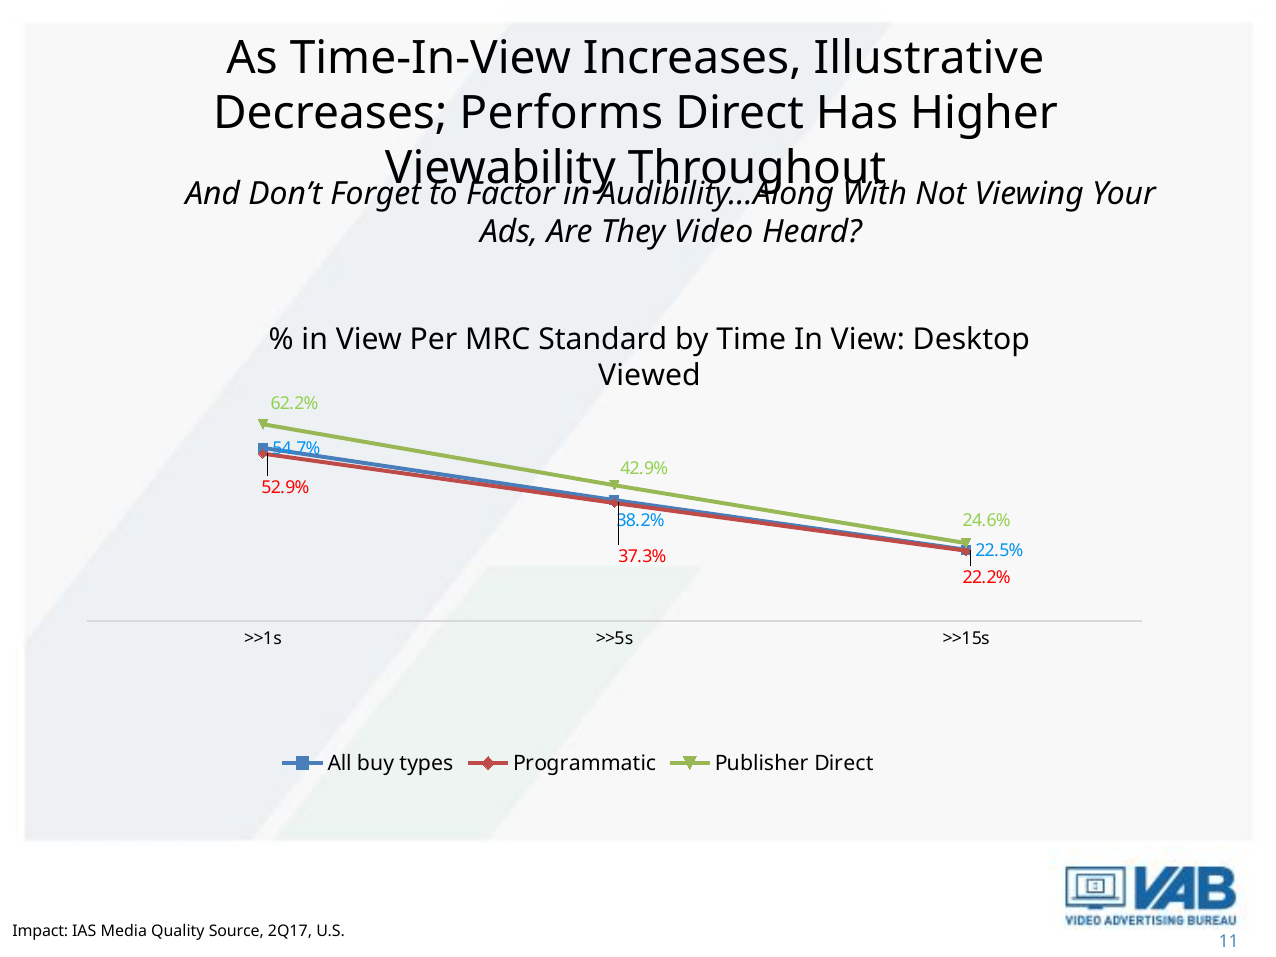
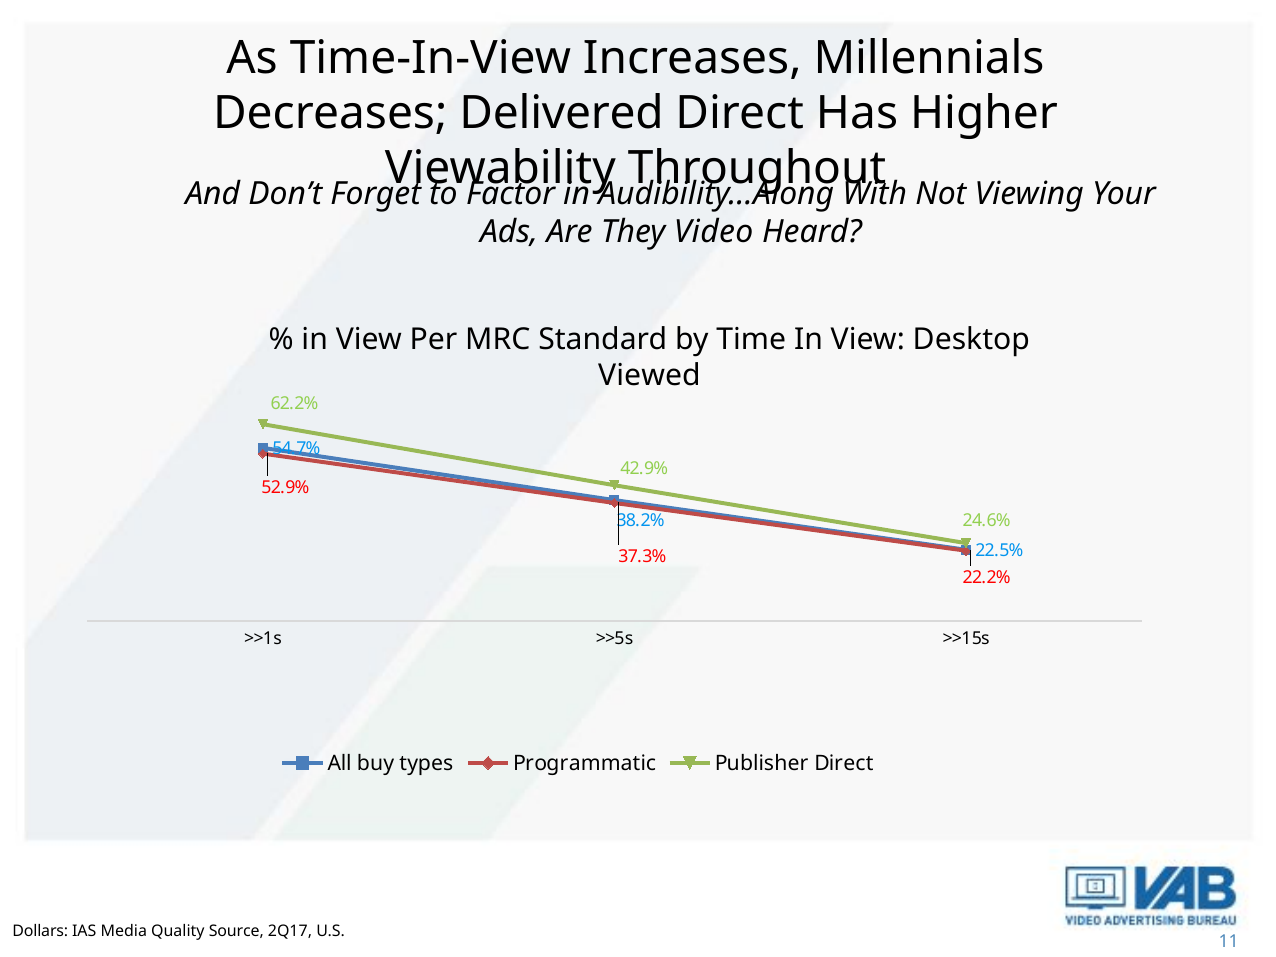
Illustrative: Illustrative -> Millennials (929, 58)
Performs: Performs -> Delivered (562, 113)
Impact: Impact -> Dollars (40, 932)
